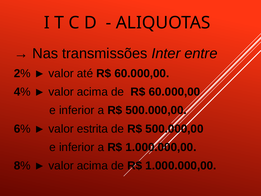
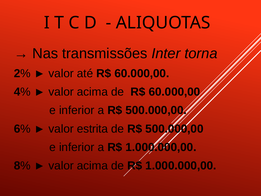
entre: entre -> torna (201, 53)
